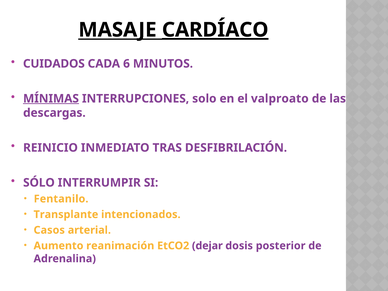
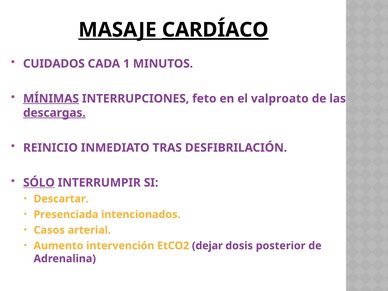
6: 6 -> 1 (127, 64)
solo: solo -> feto (204, 99)
descargas underline: none -> present (54, 113)
SÓLO underline: none -> present (39, 183)
Fentanilo: Fentanilo -> Descartar (61, 199)
Transplante: Transplante -> Presenciada (66, 214)
reanimación: reanimación -> intervención (120, 246)
